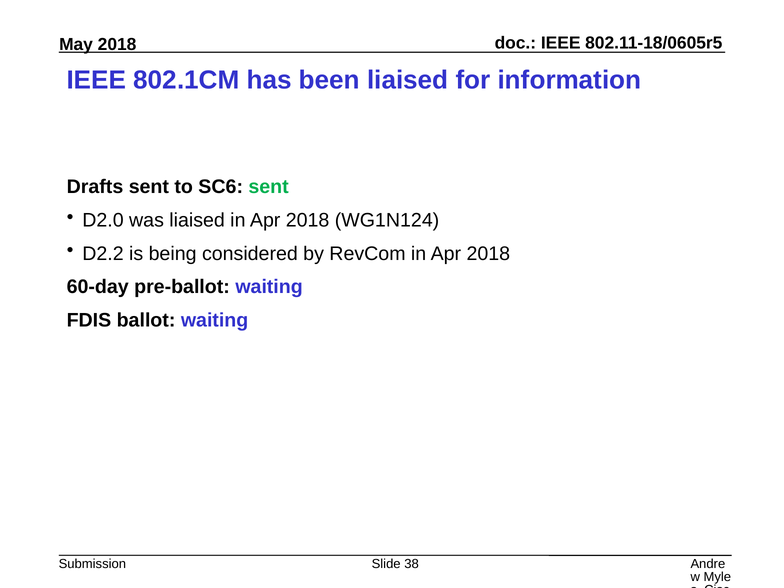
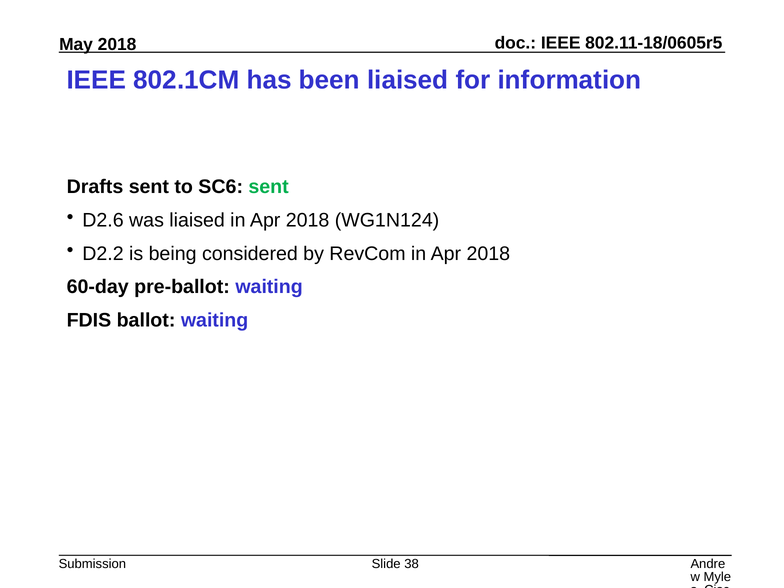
D2.0: D2.0 -> D2.6 (103, 220)
